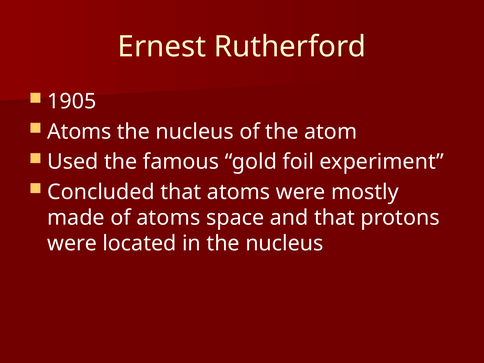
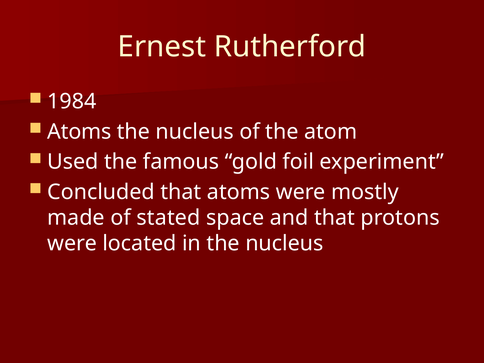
1905: 1905 -> 1984 (72, 102)
of atoms: atoms -> stated (168, 218)
